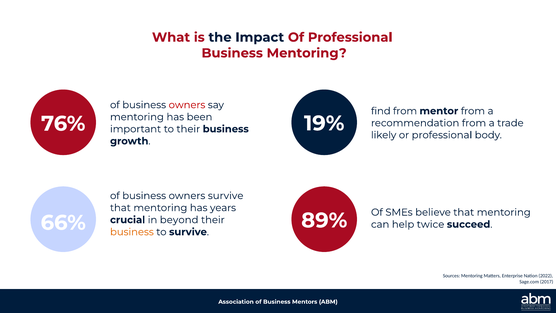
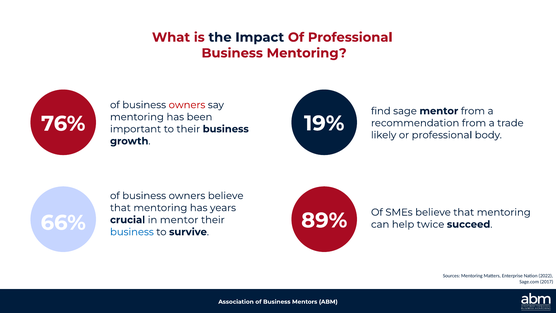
find from: from -> sage (405, 111)
owners survive: survive -> believe (226, 196)
in beyond: beyond -> mentor (179, 220)
business colour: orange -> blue (132, 232)
